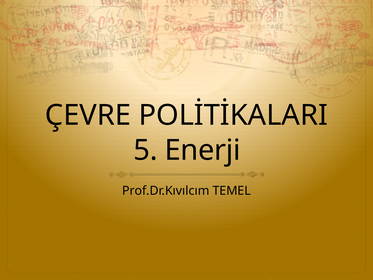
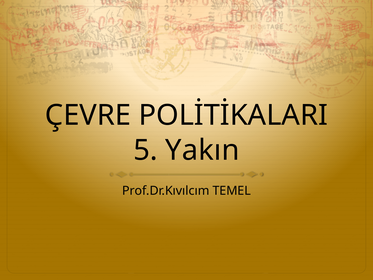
Enerji: Enerji -> Yakın (202, 150)
